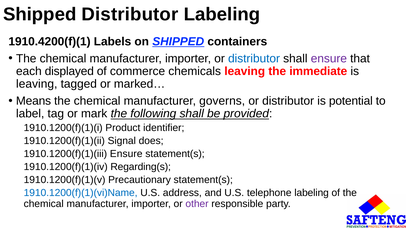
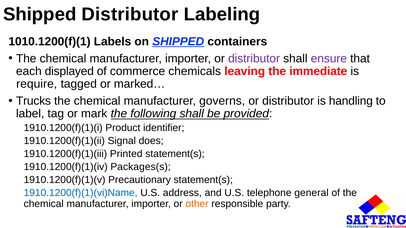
1910.4200(f)(1: 1910.4200(f)(1 -> 1010.1200(f)(1 (50, 42)
distributor colour: blue -> purple (254, 59)
leaving: leaving -> require (37, 84)
Means: Means -> Trucks (34, 101)
potential: potential -> handling (351, 101)
1910.1200(f)(1)(iii Ensure: Ensure -> Printed (126, 154)
Regarding(s: Regarding(s -> Packages(s (141, 167)
telephone labeling: labeling -> general (311, 193)
other colour: purple -> orange (197, 204)
